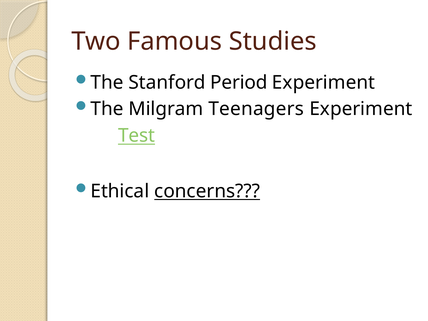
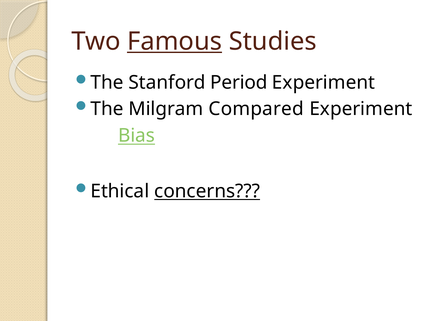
Famous underline: none -> present (175, 41)
Teenagers: Teenagers -> Compared (256, 109)
Test: Test -> Bias (136, 135)
